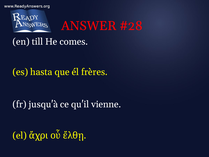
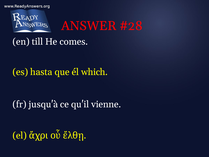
frères: frères -> which (94, 72)
